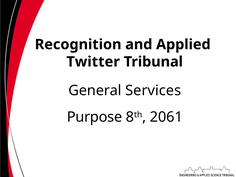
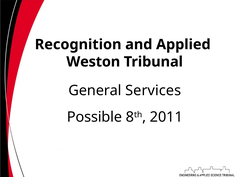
Twitter: Twitter -> Weston (93, 62)
Purpose: Purpose -> Possible (94, 117)
2061: 2061 -> 2011 (166, 117)
